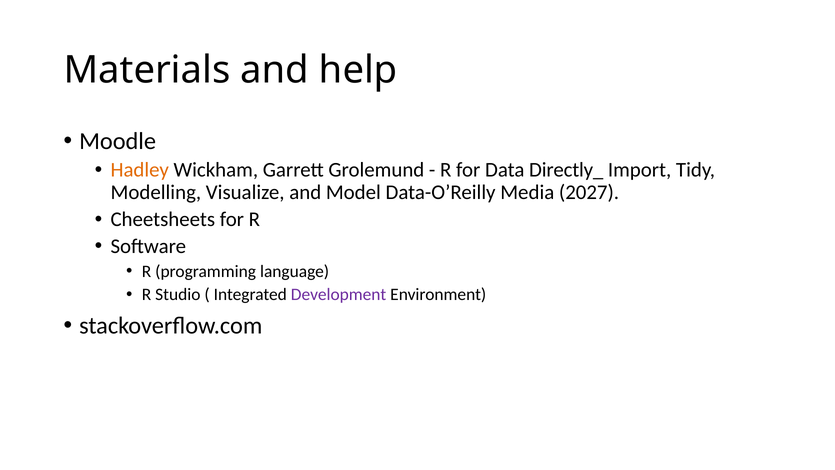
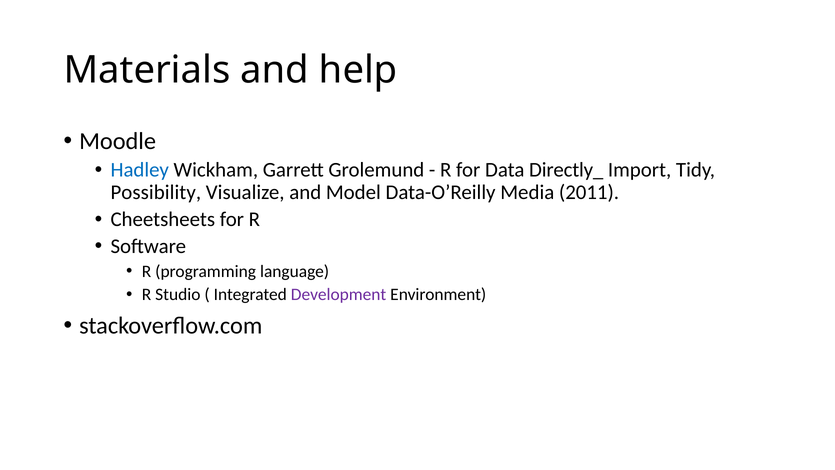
Hadley colour: orange -> blue (140, 170)
Modelling: Modelling -> Possibility (156, 192)
2027: 2027 -> 2011 (589, 192)
